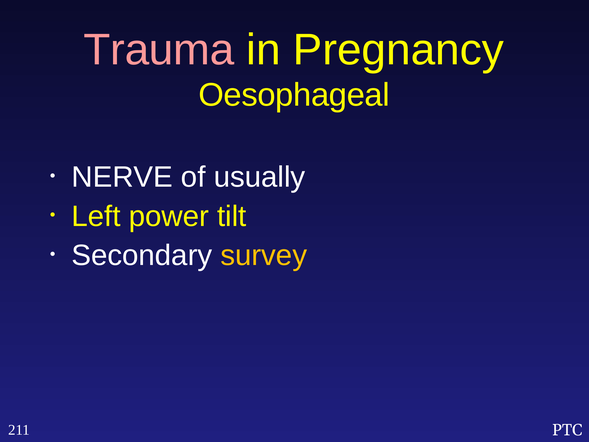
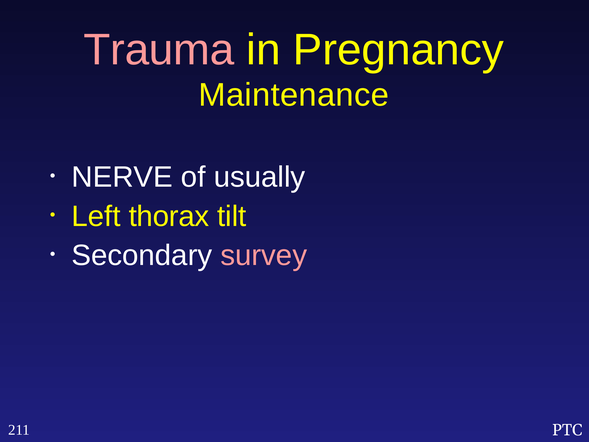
Oesophageal: Oesophageal -> Maintenance (294, 95)
power: power -> thorax (169, 216)
survey colour: yellow -> pink (264, 255)
